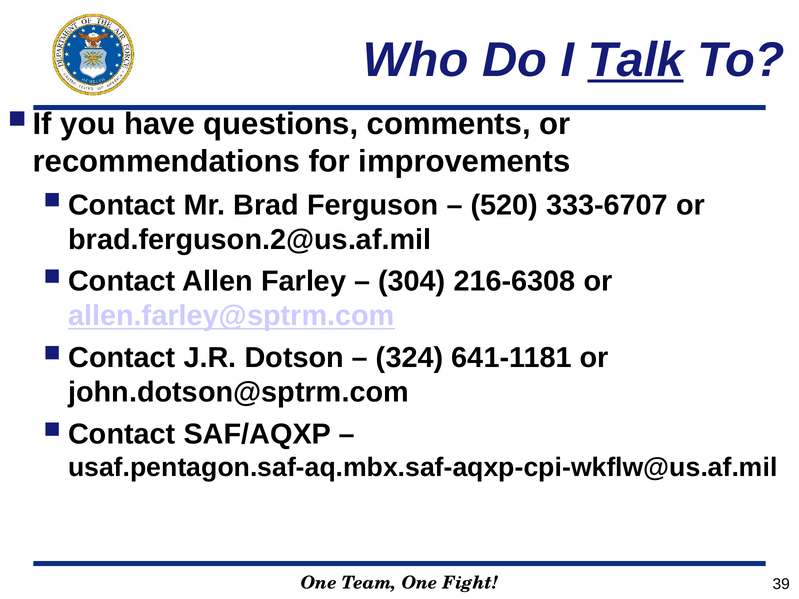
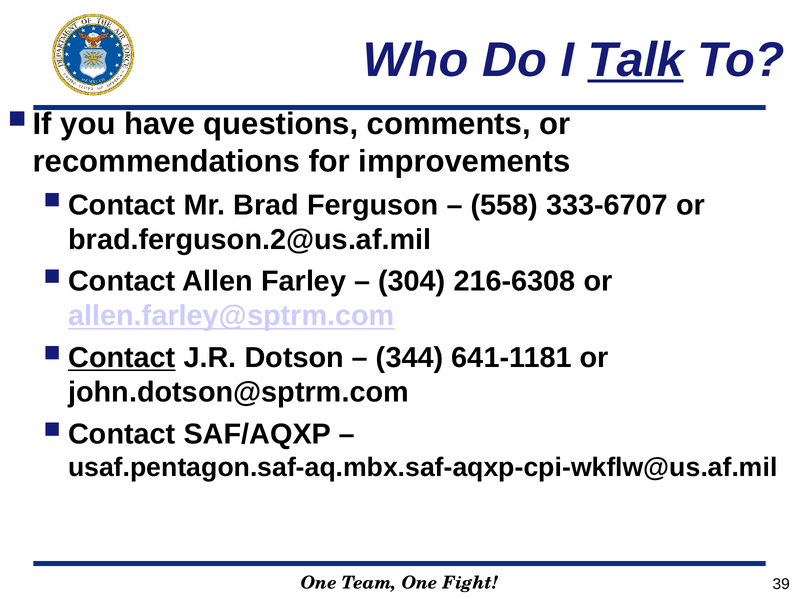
520: 520 -> 558 (504, 205)
Contact underline: none -> present (122, 358)
324: 324 -> 344 (410, 358)
